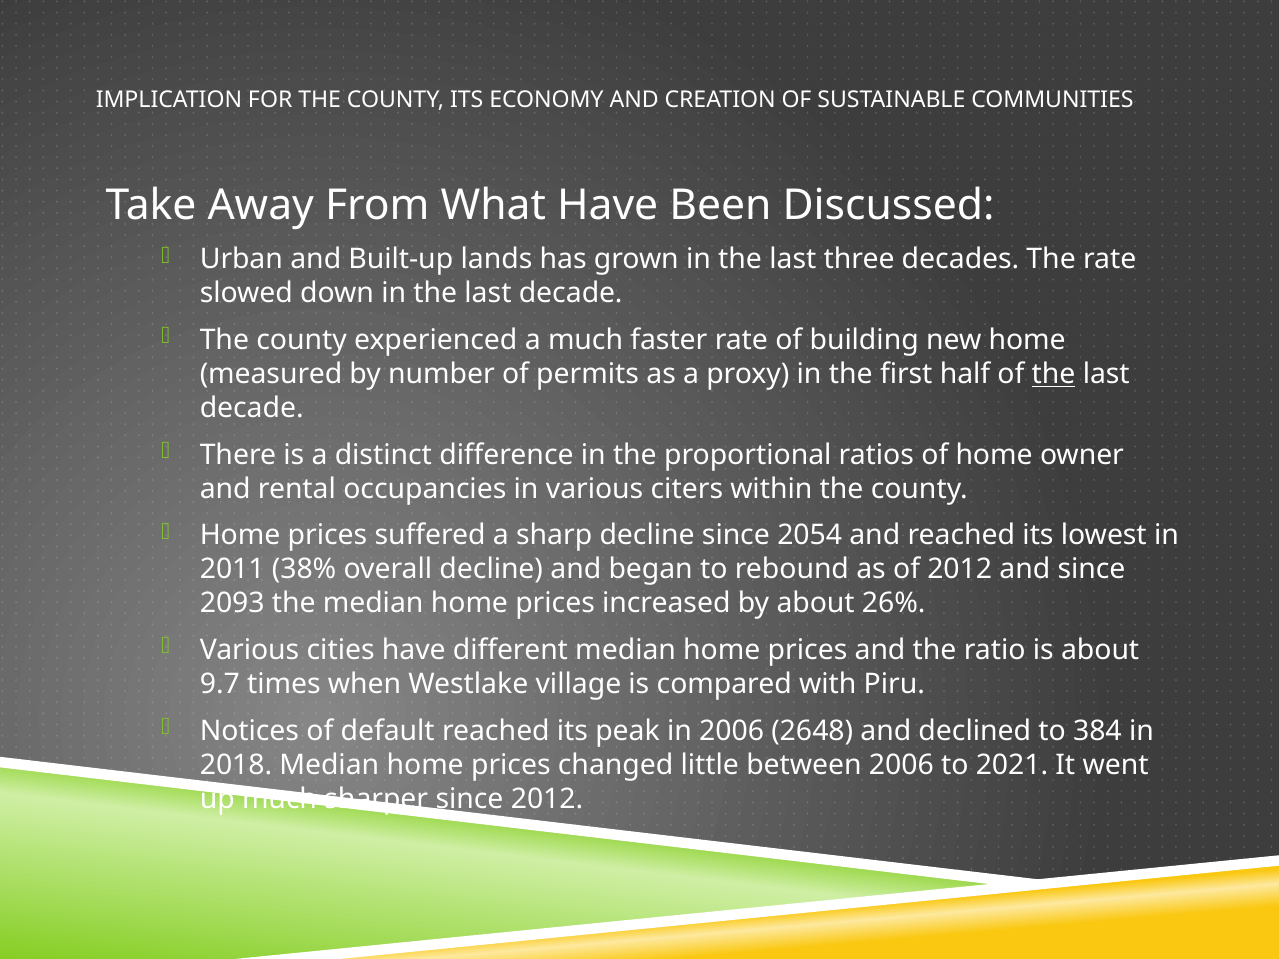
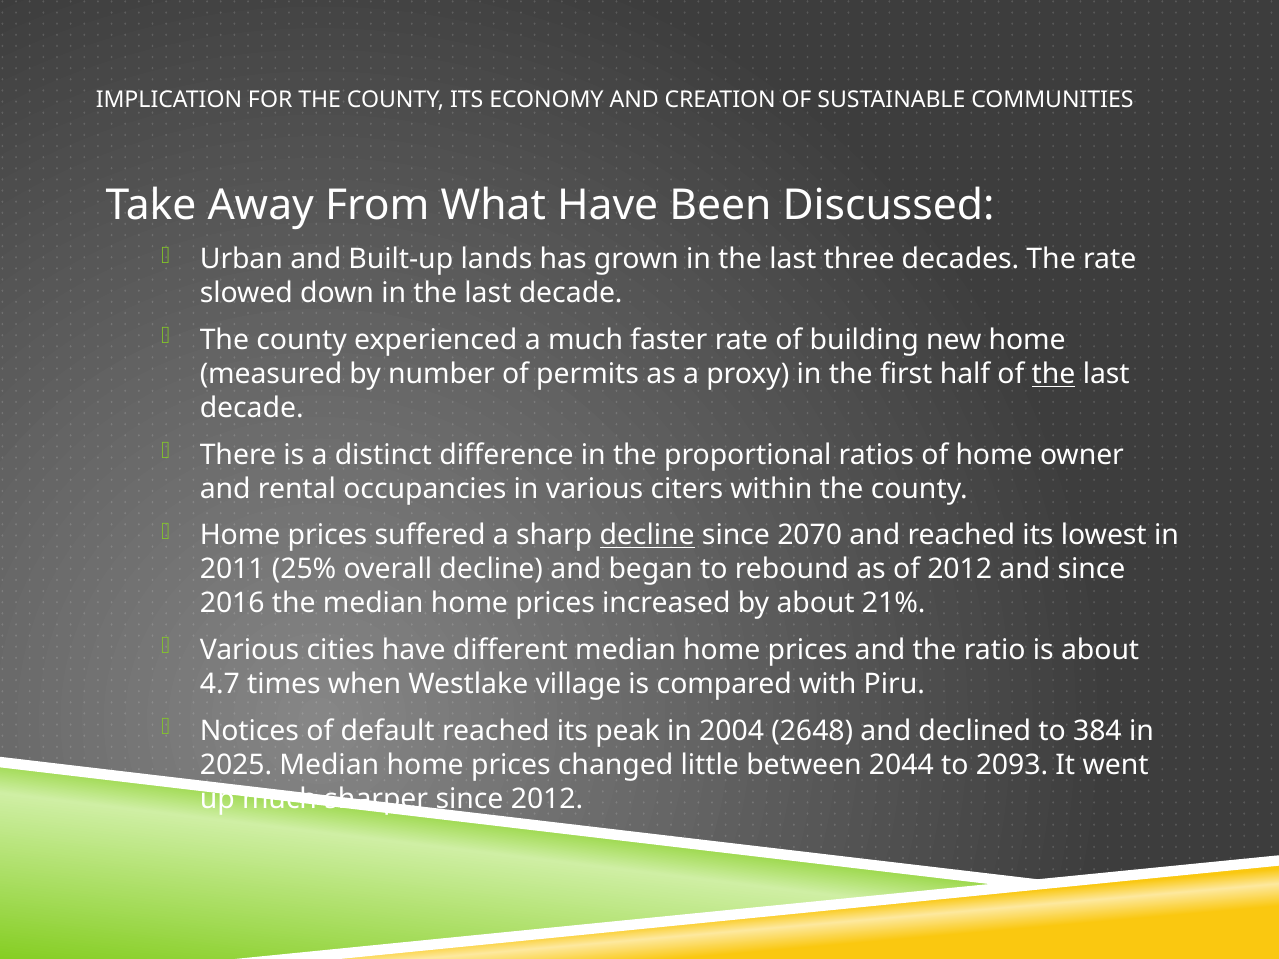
decline underline: none -> present (647, 536)
2054: 2054 -> 2070 (810, 536)
38%: 38% -> 25% (304, 570)
2093: 2093 -> 2016 (232, 604)
26%: 26% -> 21% (894, 604)
9.7: 9.7 -> 4.7 (220, 684)
in 2006: 2006 -> 2004 (732, 731)
2018: 2018 -> 2025 (236, 765)
between 2006: 2006 -> 2044 (901, 765)
2021: 2021 -> 2093 (1012, 765)
